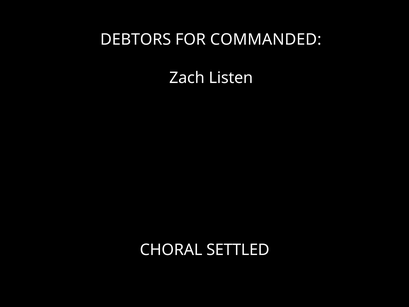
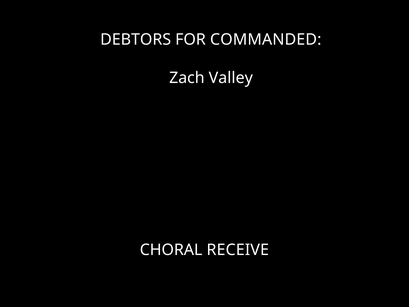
Listen: Listen -> Valley (231, 78)
SETTLED: SETTLED -> RECEIVE (238, 250)
